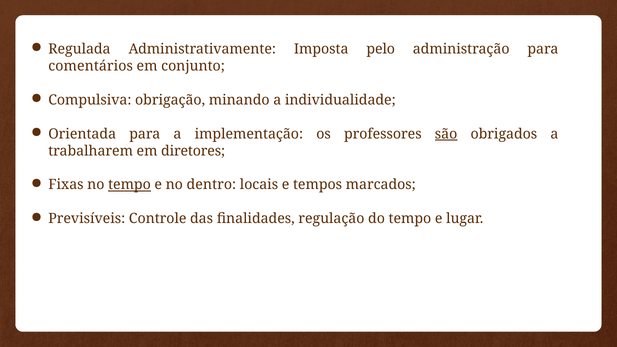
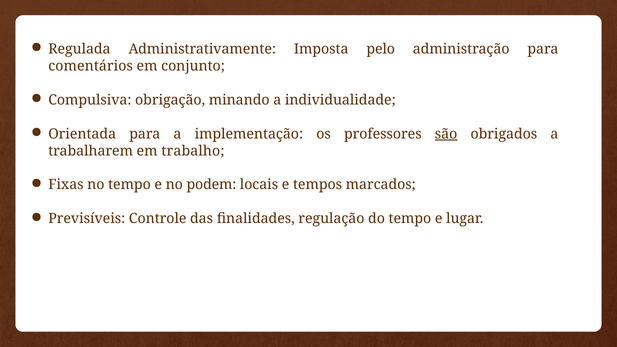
diretores: diretores -> trabalho (193, 151)
tempo underline: present -> none (129, 185)
dentro: dentro -> podem (211, 185)
